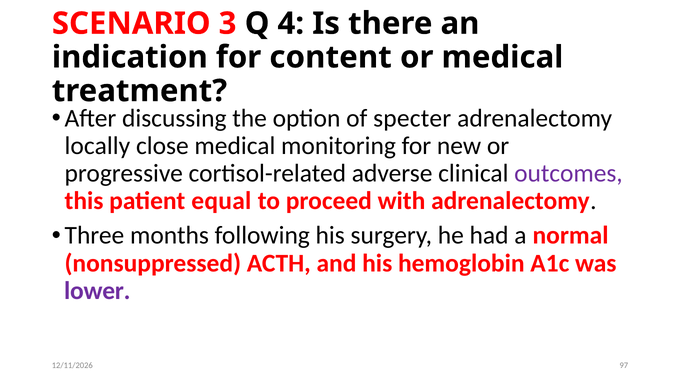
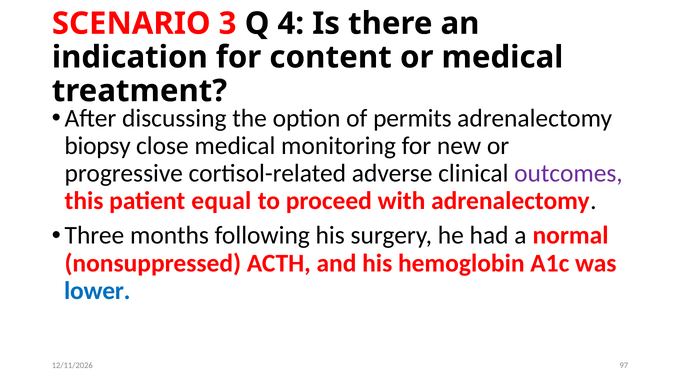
specter: specter -> permits (412, 118)
locally: locally -> biopsy (98, 146)
lower colour: purple -> blue (97, 290)
